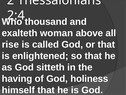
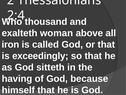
rise: rise -> iron (10, 44)
enlightened: enlightened -> exceedingly (40, 56)
holiness: holiness -> because (89, 78)
